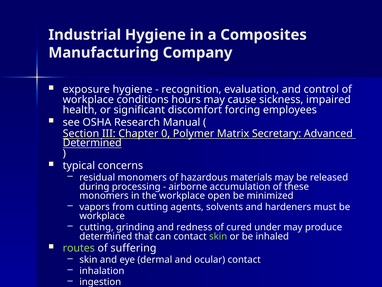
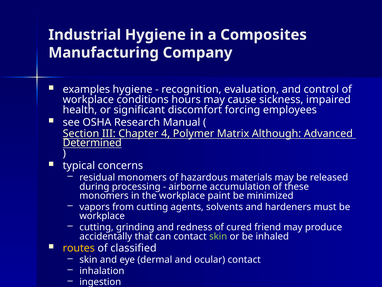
exposure: exposure -> examples (86, 89)
0: 0 -> 4 (166, 133)
Secretary: Secretary -> Although (277, 133)
open: open -> paint (219, 195)
under: under -> friend (268, 227)
determined: determined -> accidentally (106, 236)
routes colour: light green -> yellow (79, 248)
suffering: suffering -> classified (133, 248)
